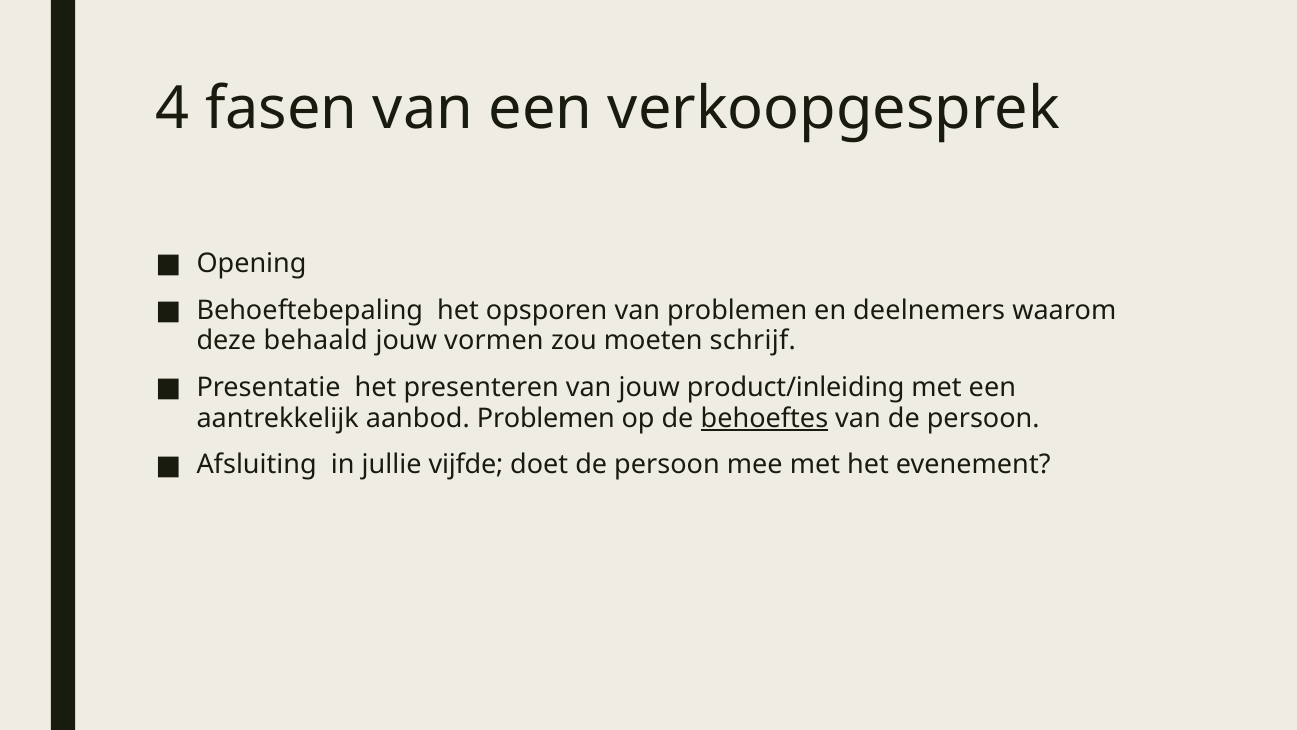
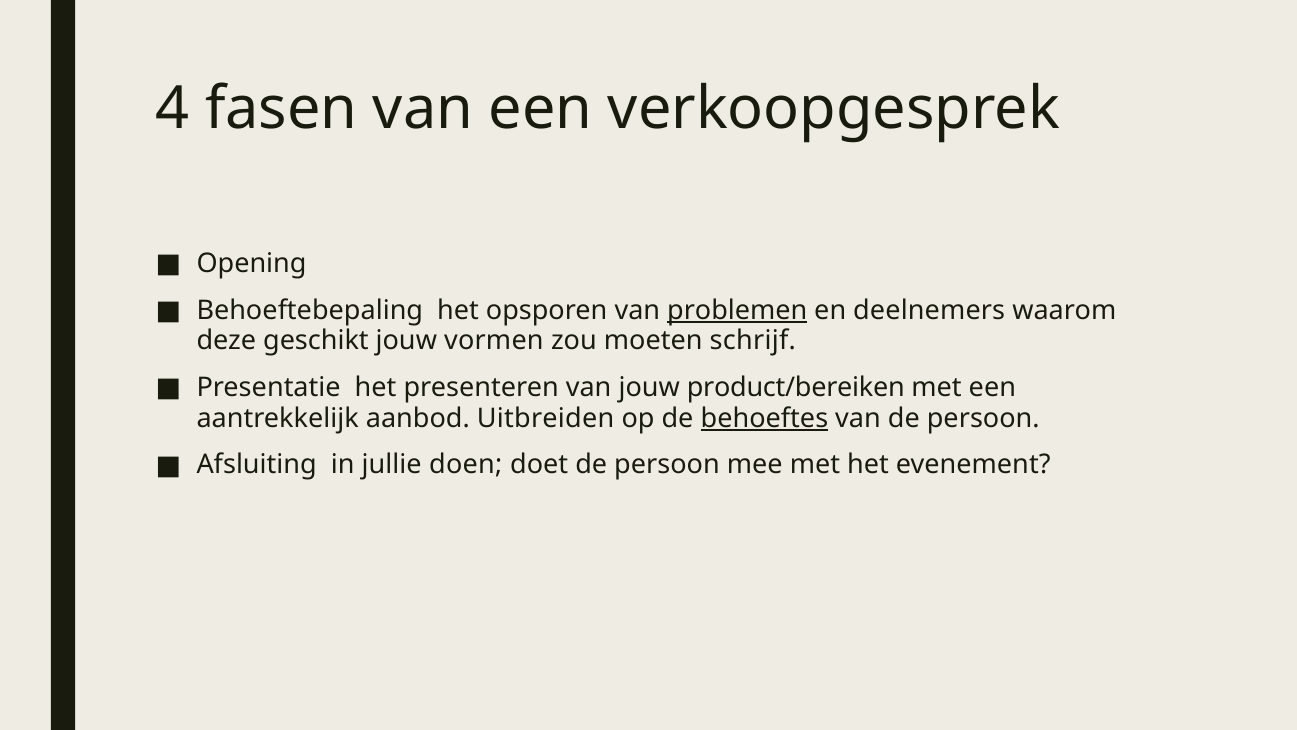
problemen underline: none -> present (737, 310)
behaald: behaald -> geschikt (316, 341)
product/inleiding: product/inleiding -> product/bereiken (796, 387)
aanbod Problemen: Problemen -> Uitbreiden (546, 418)
vijfde: vijfde -> doen (466, 465)
